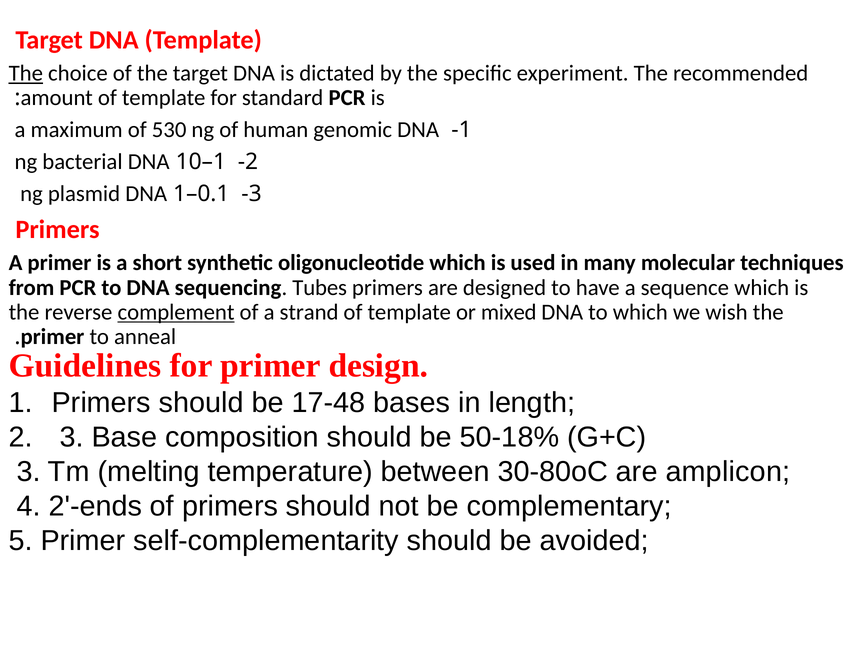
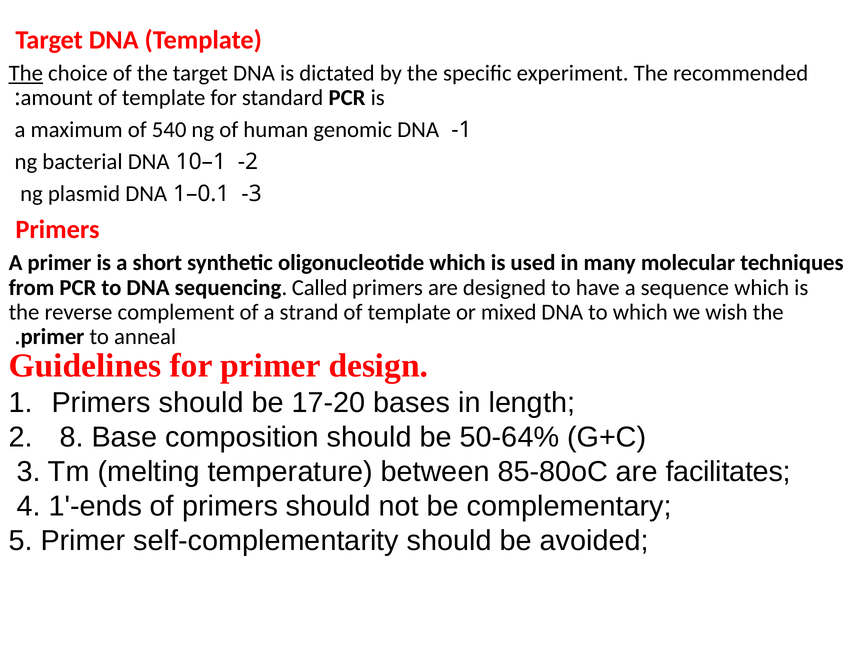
530: 530 -> 540 (169, 130)
Tubes: Tubes -> Called (320, 288)
complement underline: present -> none (176, 312)
17-48: 17-48 -> 17-20 (329, 403)
2 3: 3 -> 8 (72, 437)
50-18%: 50-18% -> 50-64% (509, 437)
30-80oC: 30-80oC -> 85-80oC (553, 472)
amplicon: amplicon -> facilitates (728, 472)
2'-ends: 2'-ends -> 1'-ends (95, 506)
